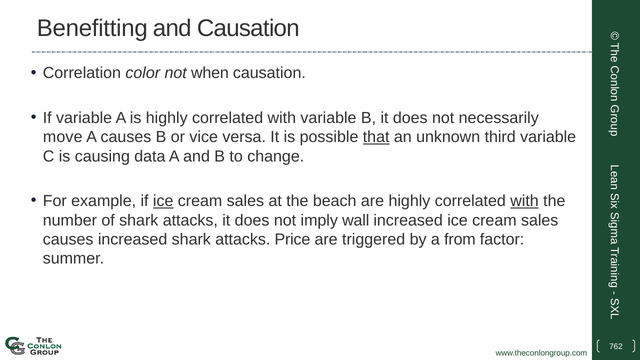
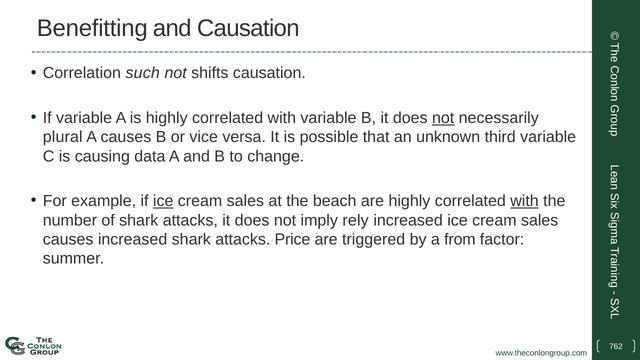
color: color -> such (143, 73)
when: when -> shifts (210, 73)
not underline: none -> present (443, 118)
move: move -> plural (63, 137)
that underline: present -> none (376, 137)
wall: wall -> rely (356, 220)
